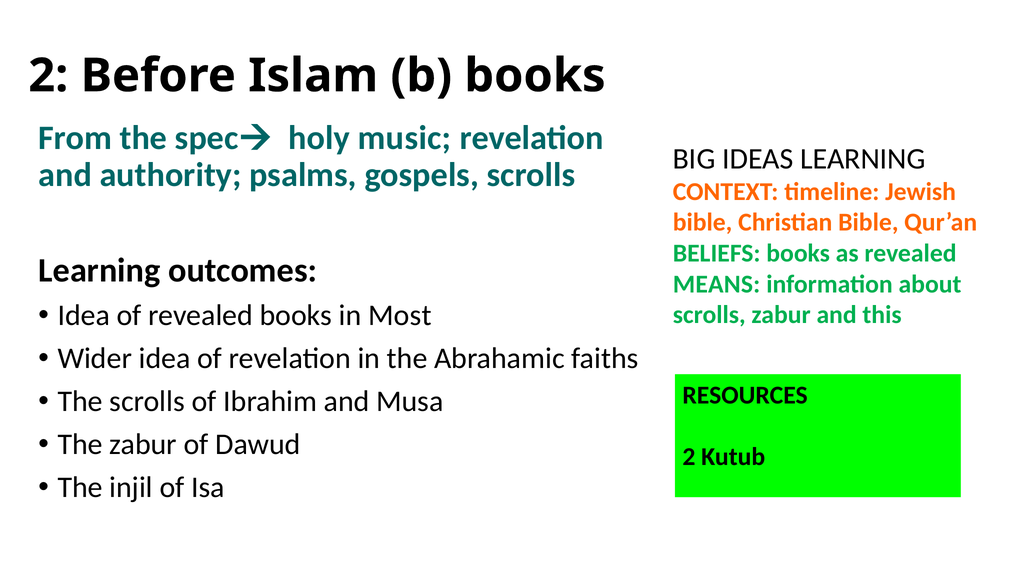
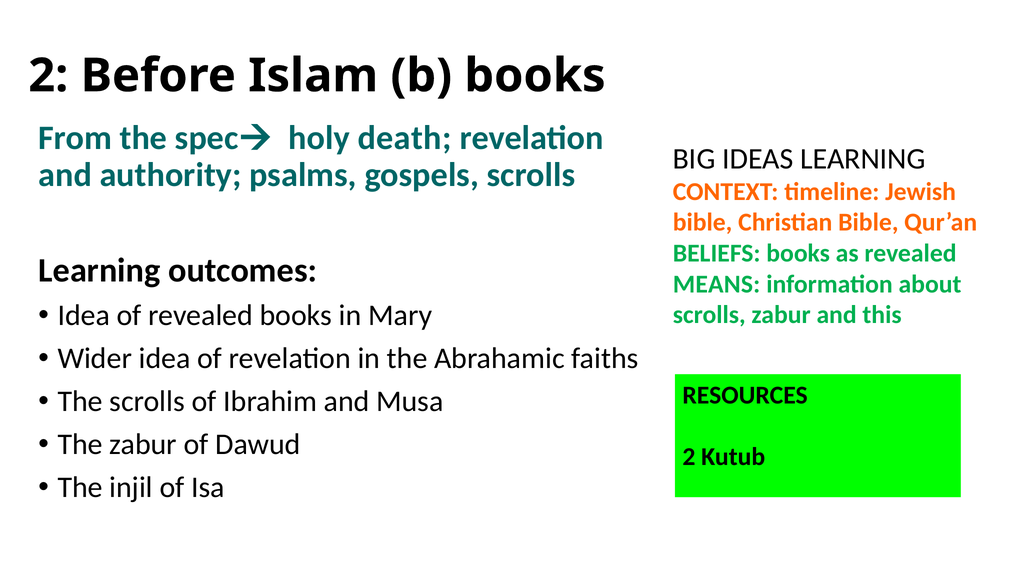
music: music -> death (405, 138)
Most: Most -> Mary (400, 316)
